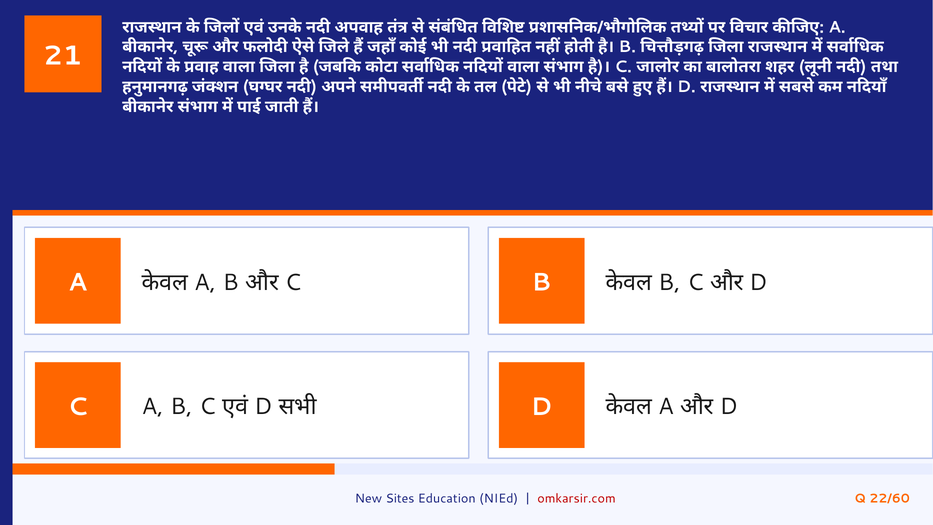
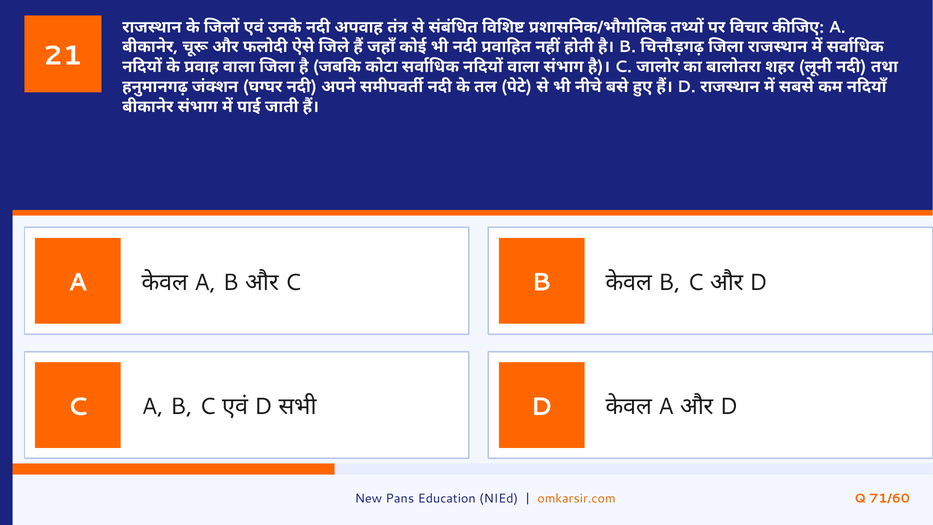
Sites: Sites -> Pans (400, 498)
omkarsir.com colour: red -> orange (577, 498)
22/60: 22/60 -> 71/60 (890, 498)
